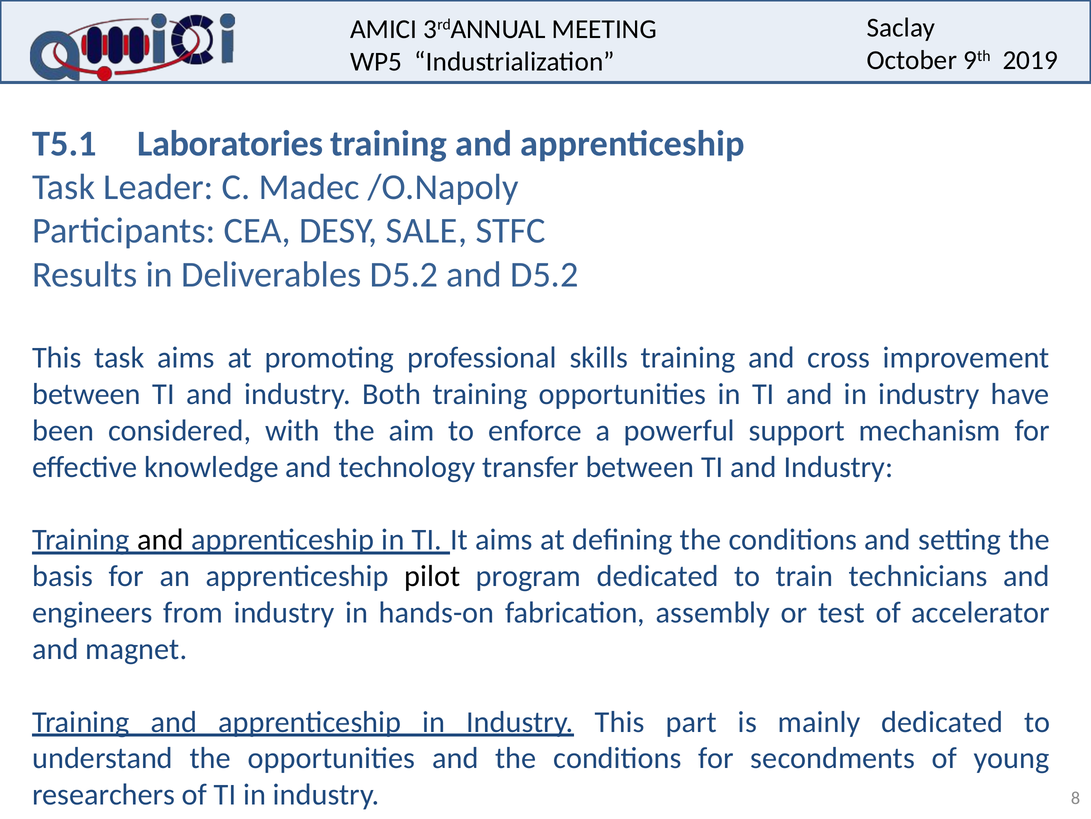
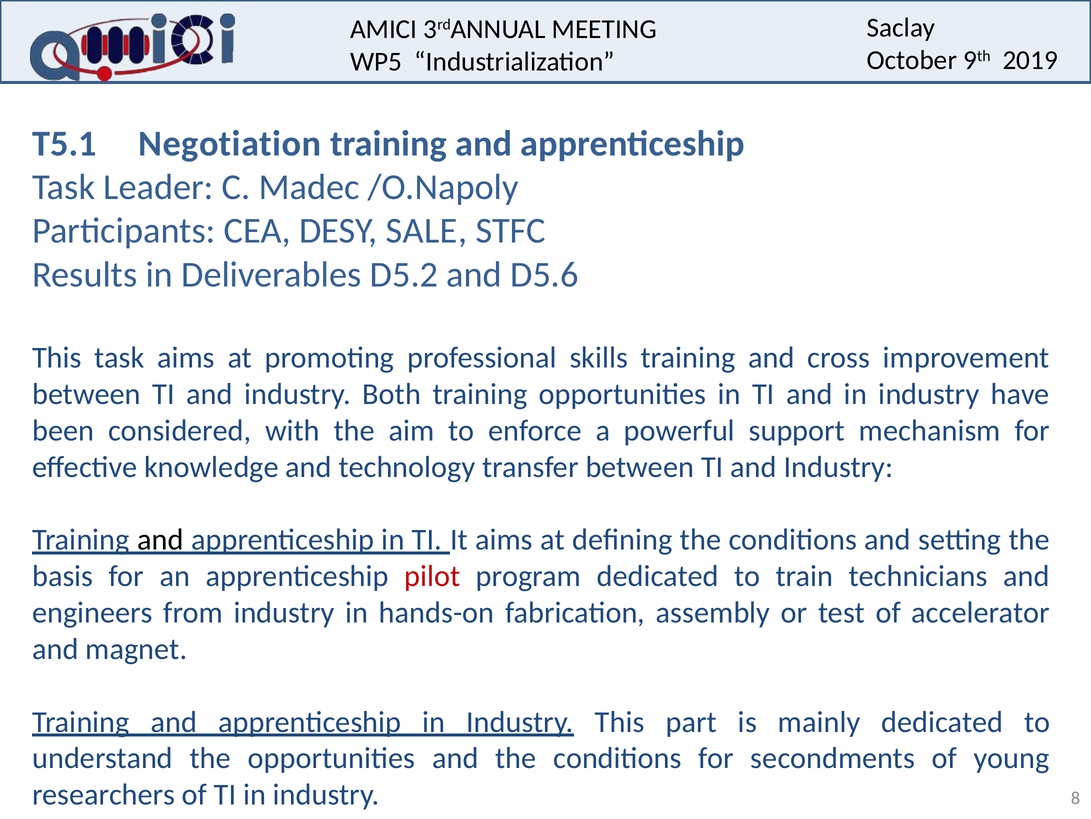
Laboratories: Laboratories -> Negotiation (230, 143)
and D5.2: D5.2 -> D5.6 (544, 274)
pilot colour: black -> red (432, 576)
